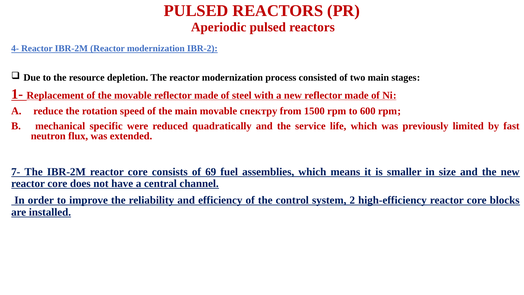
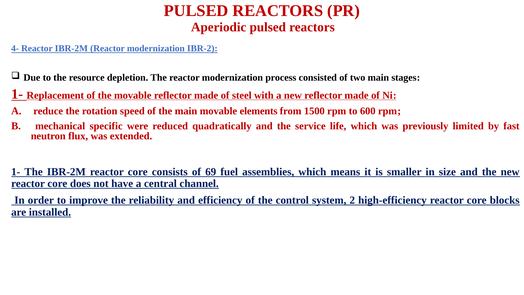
спектру: спектру -> elements (259, 111)
7-: 7- -> 1- (16, 172)
